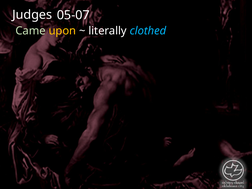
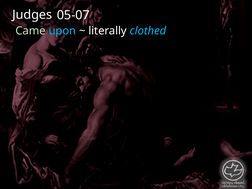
upon colour: yellow -> light blue (62, 31)
